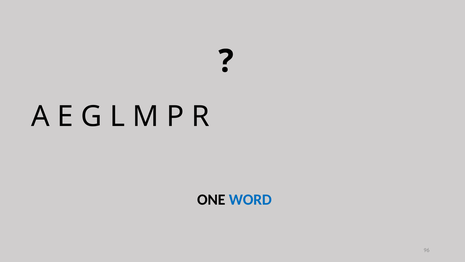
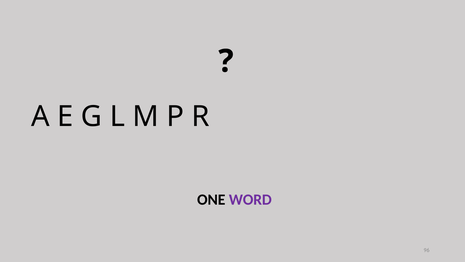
WORD colour: blue -> purple (250, 199)
